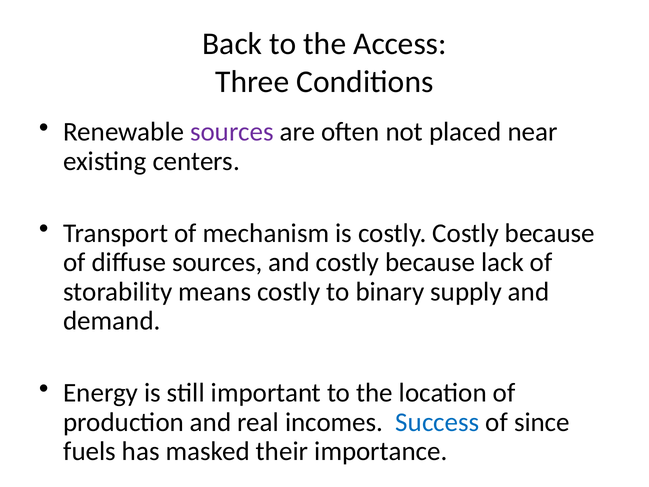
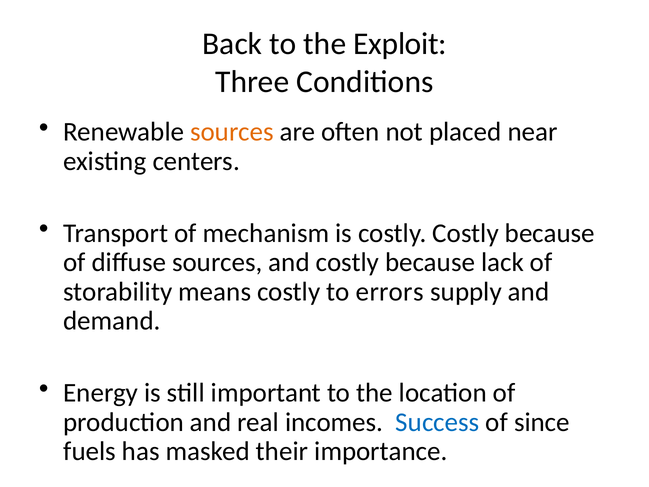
Access: Access -> Exploit (400, 44)
sources colour: purple -> orange (232, 132)
binary: binary -> errors (390, 292)
